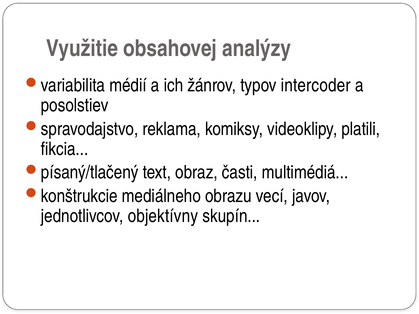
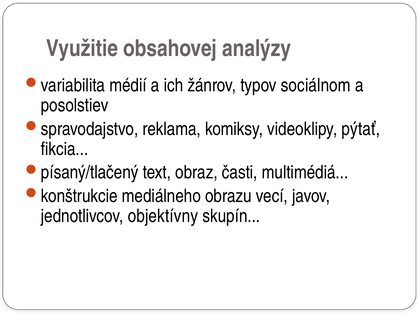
intercoder: intercoder -> sociálnom (316, 85)
platili: platili -> pýtať (361, 129)
